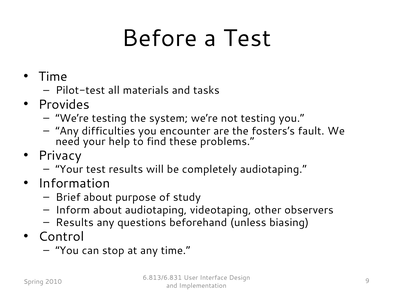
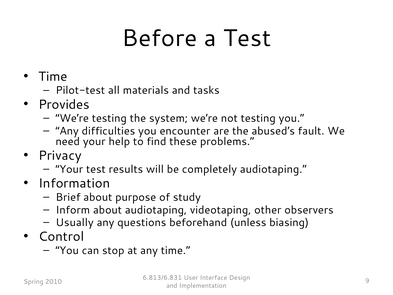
fosters: fosters -> abused (269, 131)
Results: Results -> Usually (75, 222)
